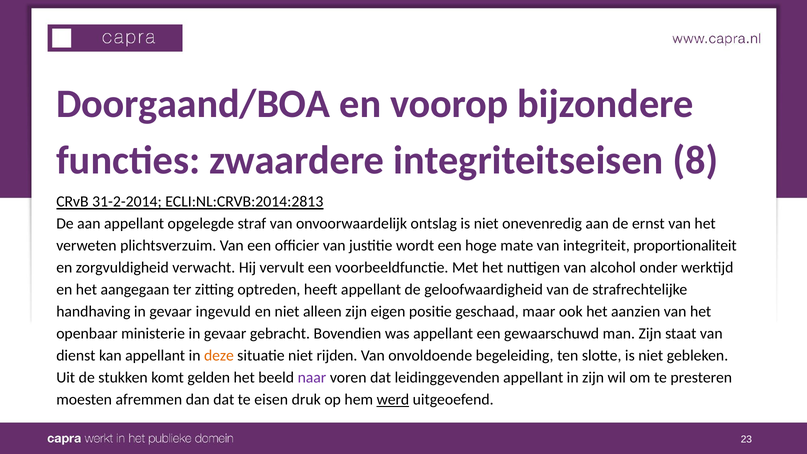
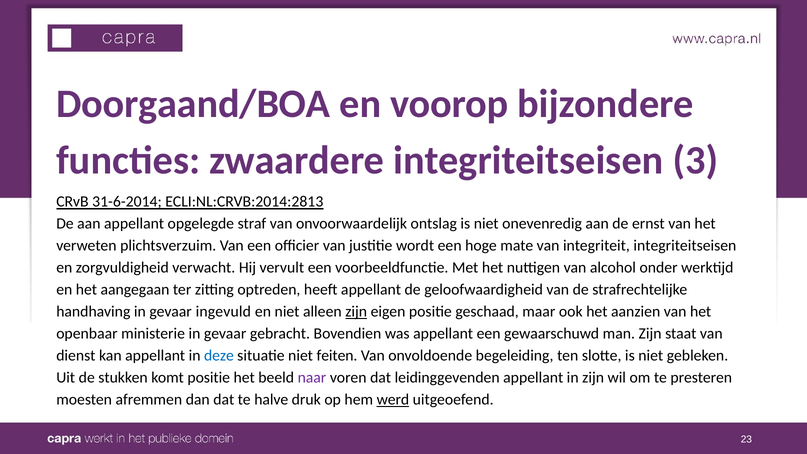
8: 8 -> 3 (695, 160)
31-2-2014: 31-2-2014 -> 31-6-2014 (127, 202)
integriteit proportionaliteit: proportionaliteit -> integriteitseisen (685, 246)
zijn underline: none -> present (356, 312)
deze colour: orange -> blue (219, 356)
rijden: rijden -> feiten (337, 356)
komt gelden: gelden -> positie (209, 378)
eisen: eisen -> halve (271, 400)
